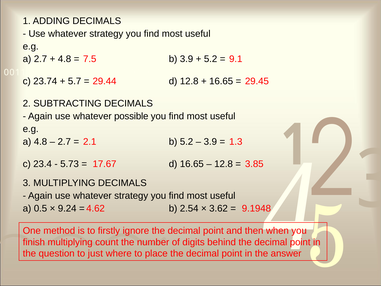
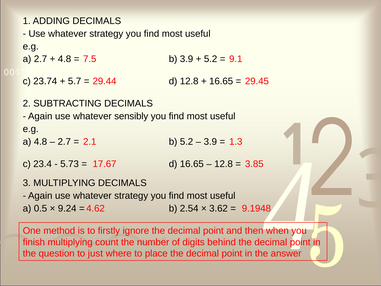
possible: possible -> sensibly (131, 116)
